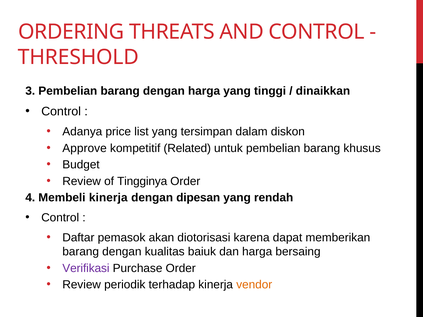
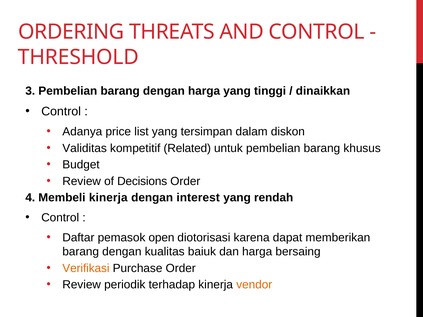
Approve: Approve -> Validitas (85, 148)
Tingginya: Tingginya -> Decisions (142, 181)
dipesan: dipesan -> interest (198, 198)
akan: akan -> open (161, 238)
Verifikasi colour: purple -> orange (86, 268)
